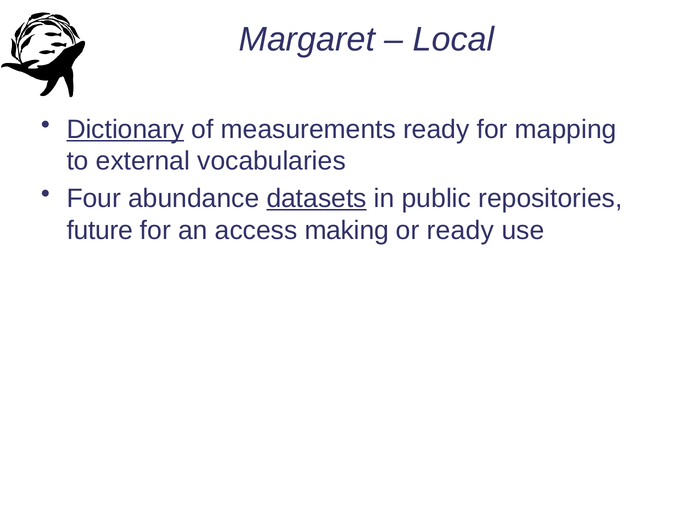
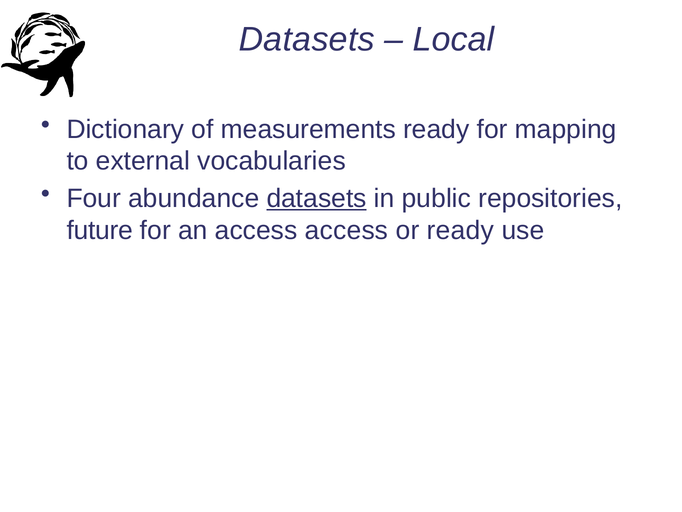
Margaret: Margaret -> Datasets (307, 39)
Dictionary underline: present -> none (125, 129)
access making: making -> access (346, 230)
